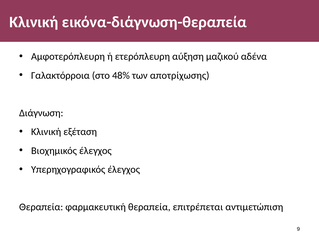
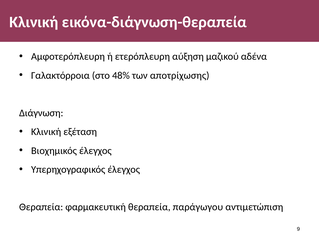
επιτρέπεται: επιτρέπεται -> παράγωγου (198, 206)
